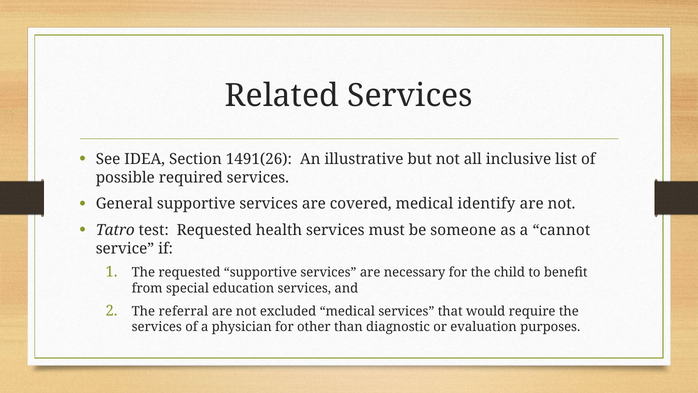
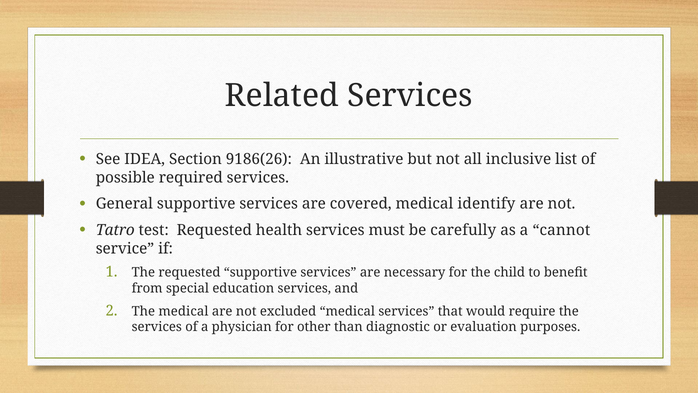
1491(26: 1491(26 -> 9186(26 (259, 159)
someone: someone -> carefully (463, 230)
The referral: referral -> medical (183, 311)
